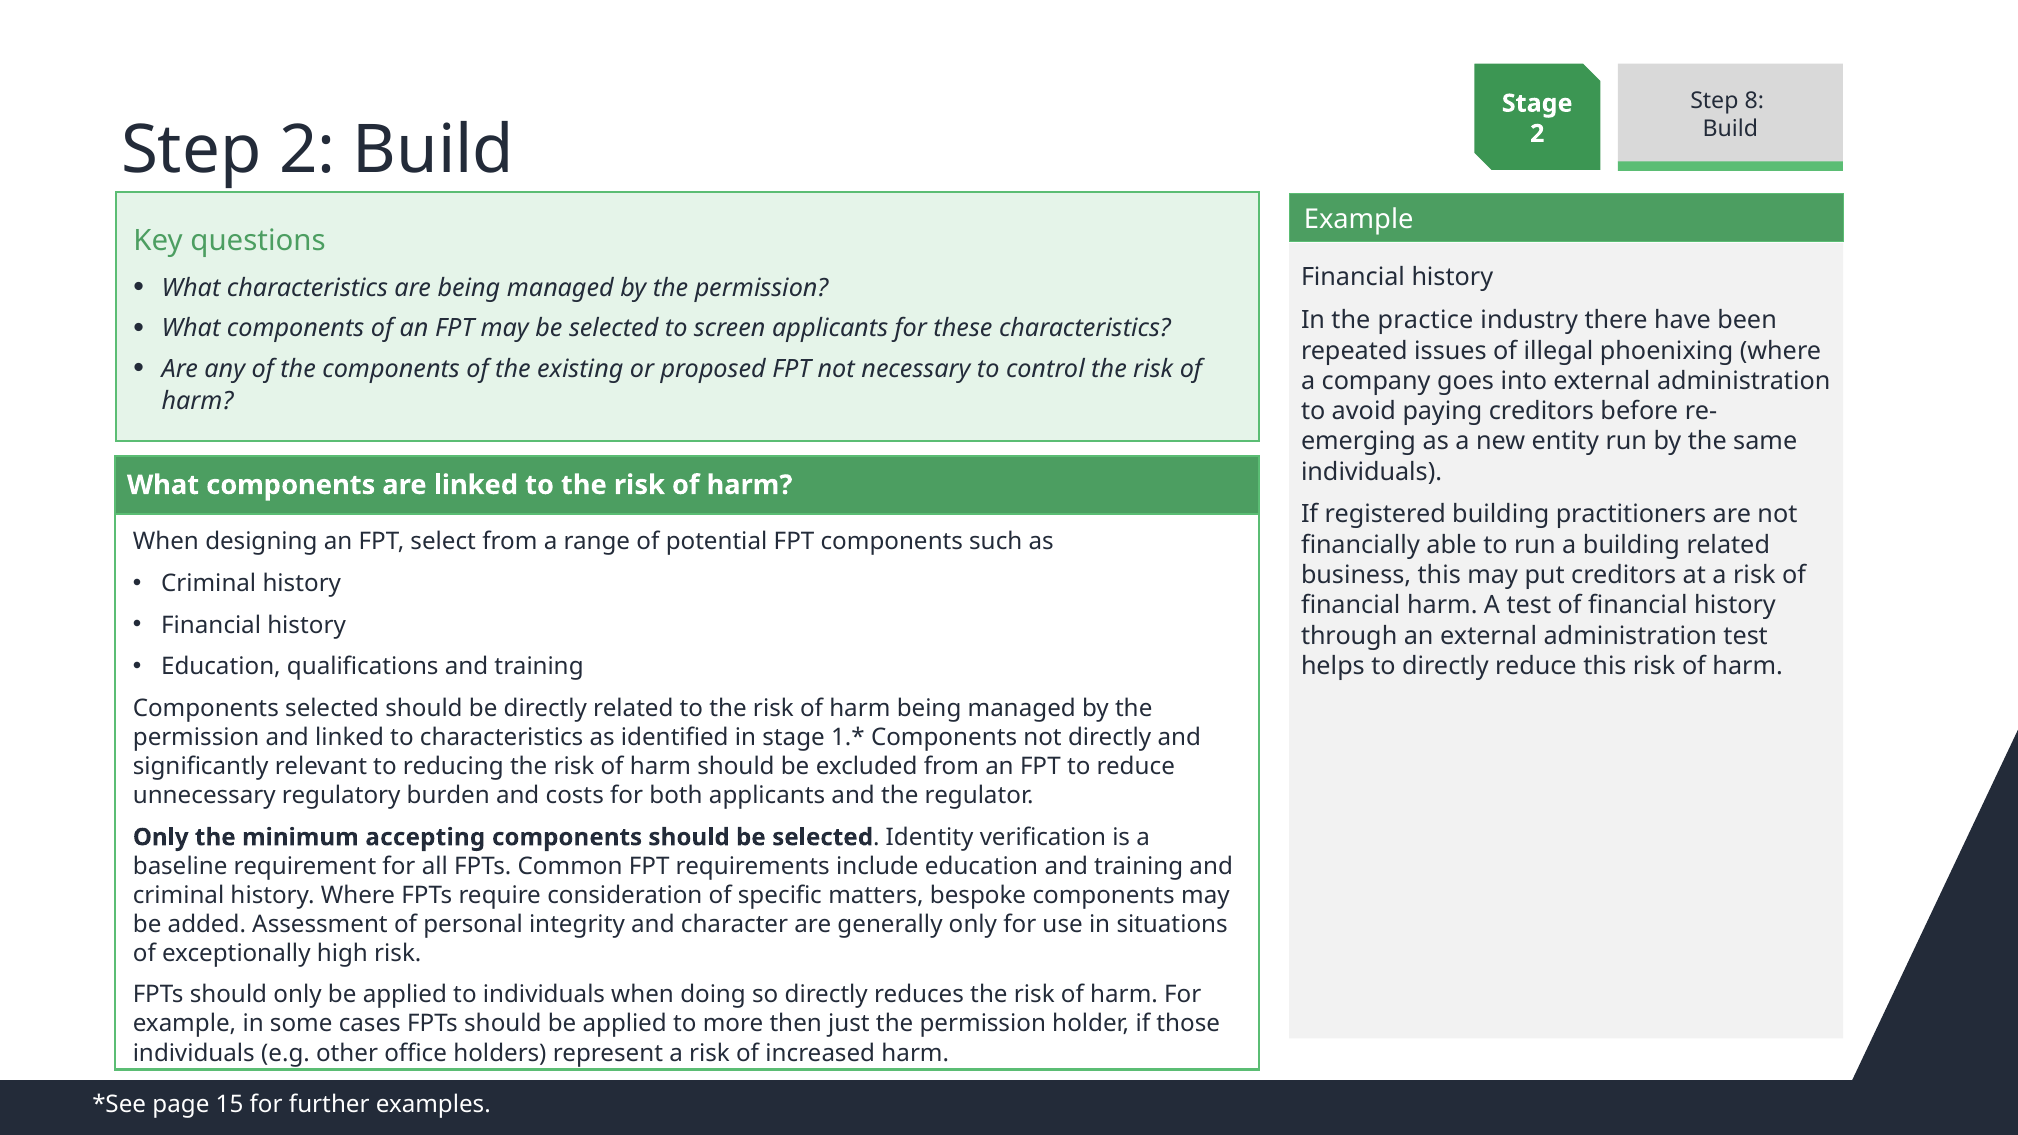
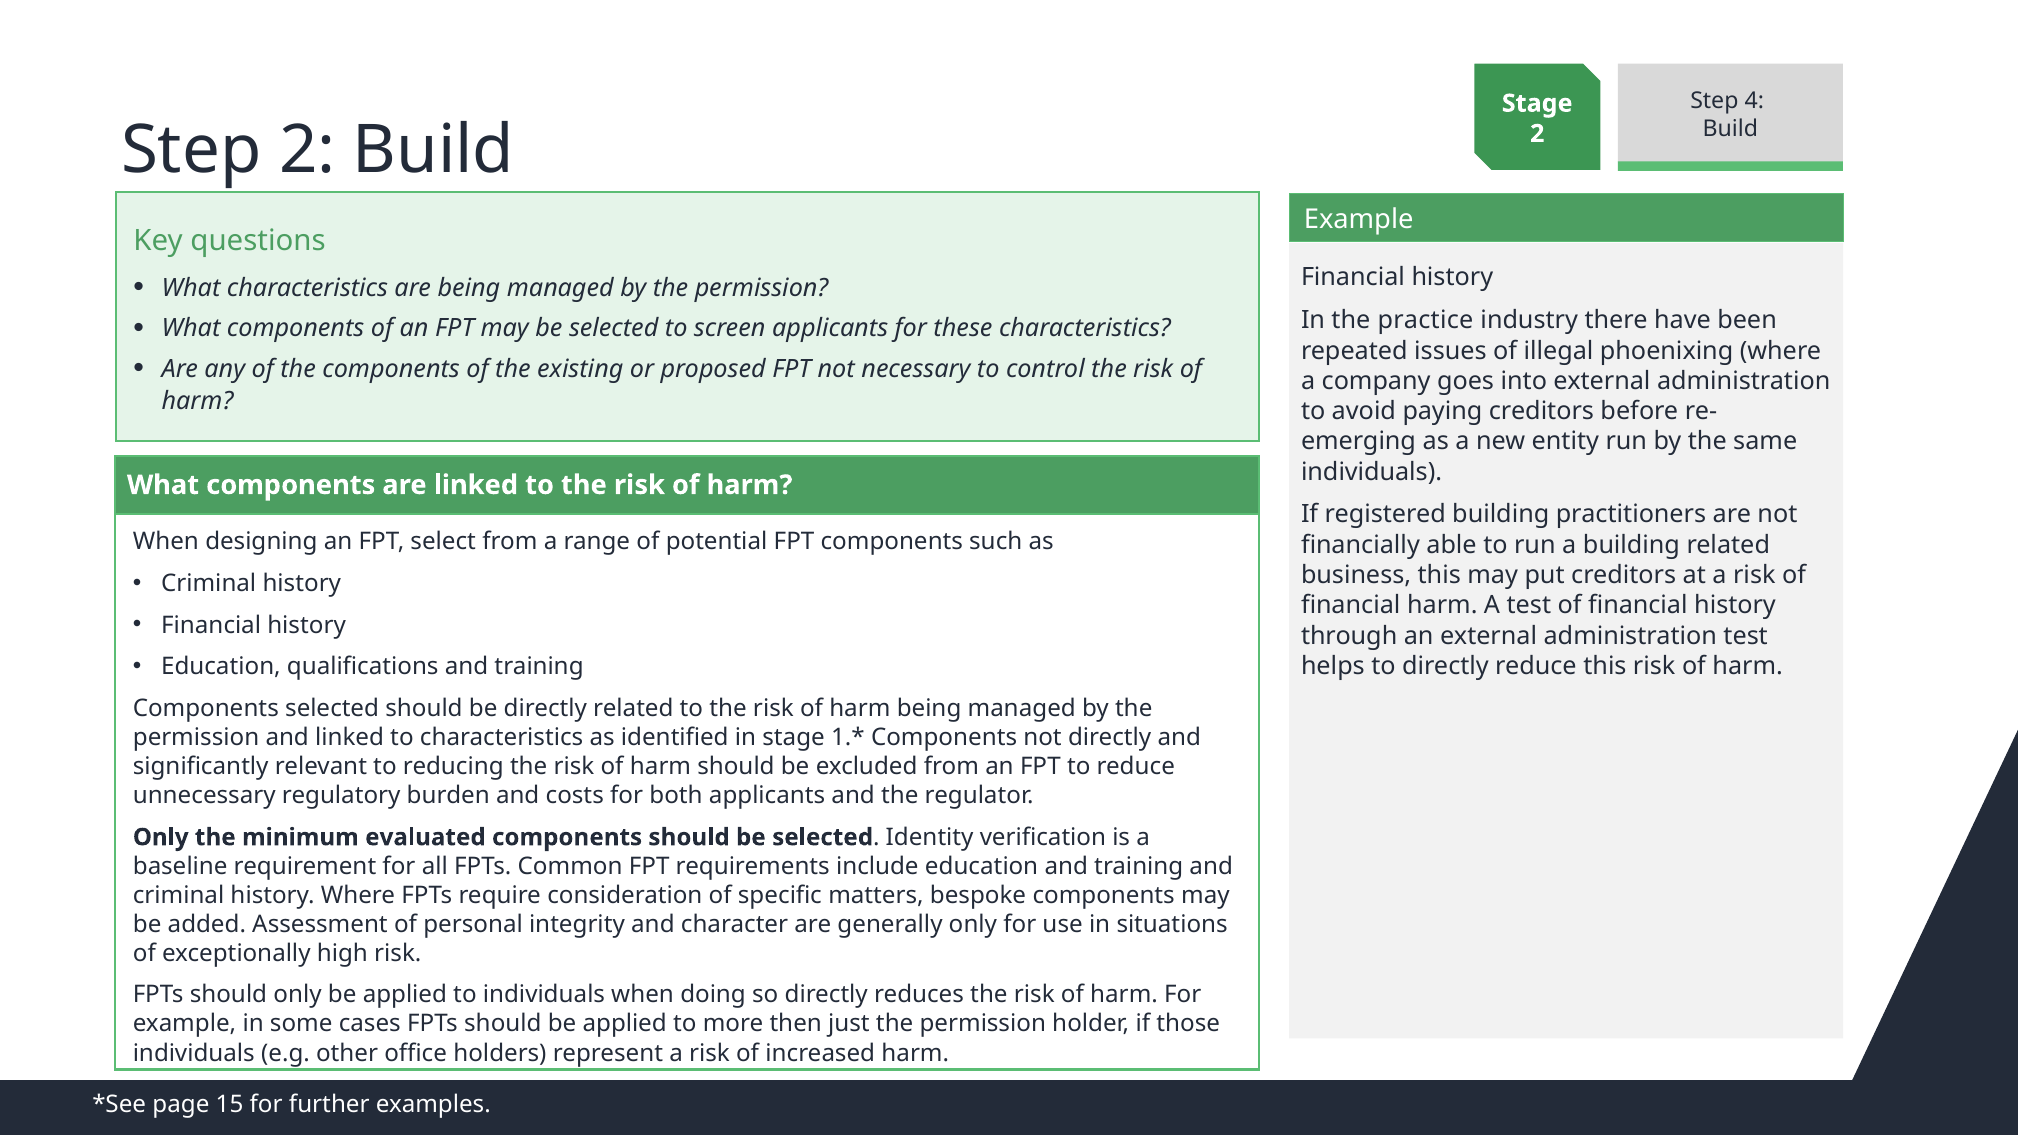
8: 8 -> 4 (1754, 101)
accepting: accepting -> evaluated (425, 837)
